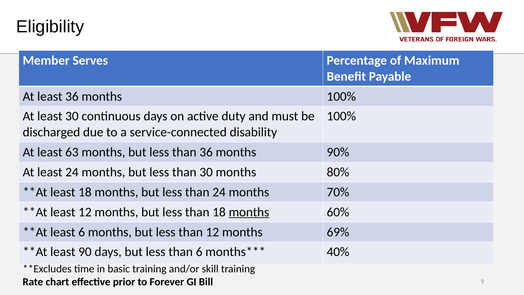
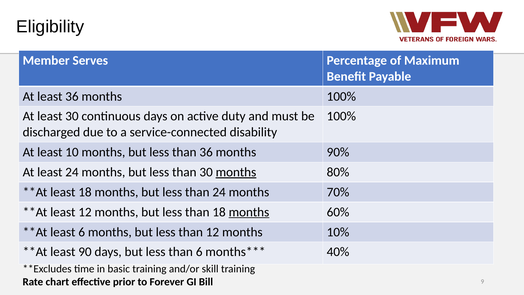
63: 63 -> 10 (72, 152)
months underline: none -> present (236, 172)
69%: 69% -> 10% (338, 232)
